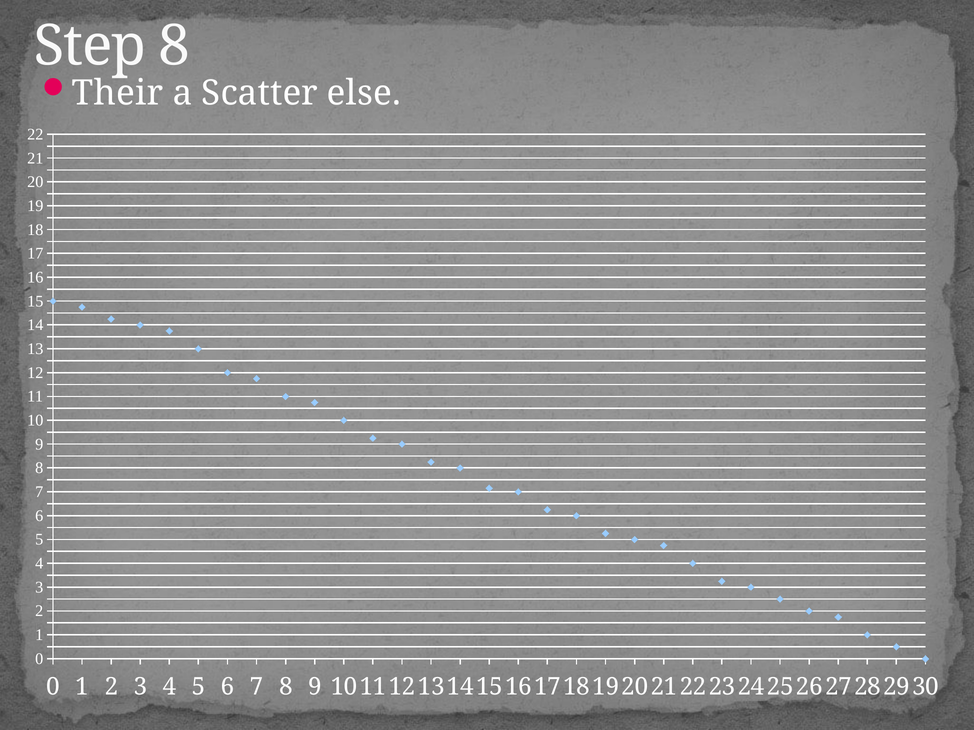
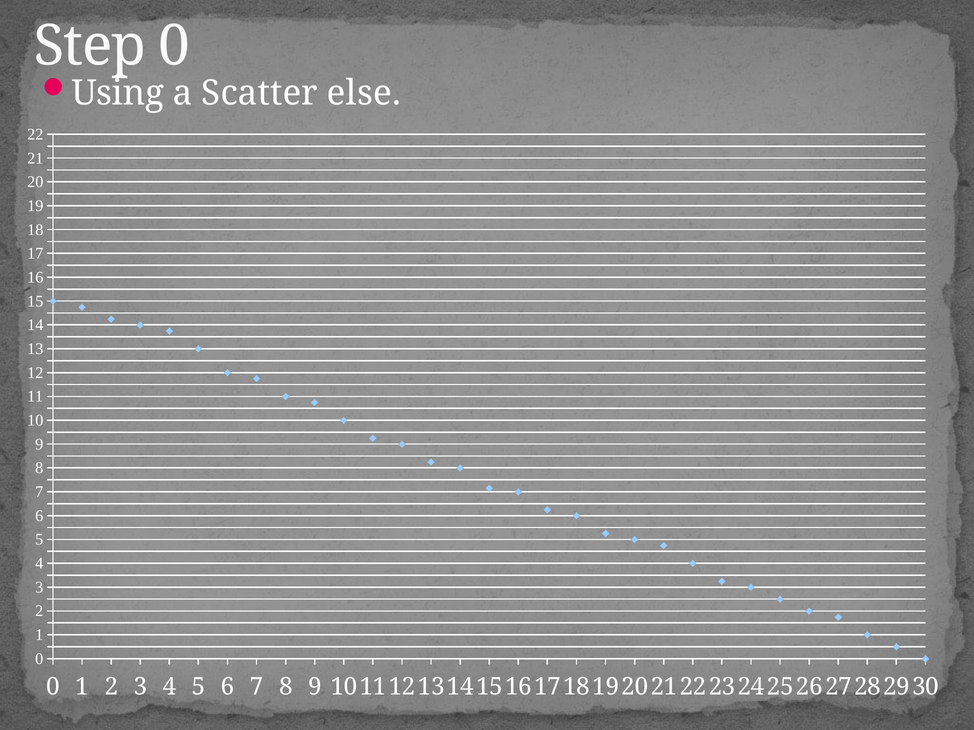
Step 8: 8 -> 0 (174, 46)
Their: Their -> Using (118, 93)
